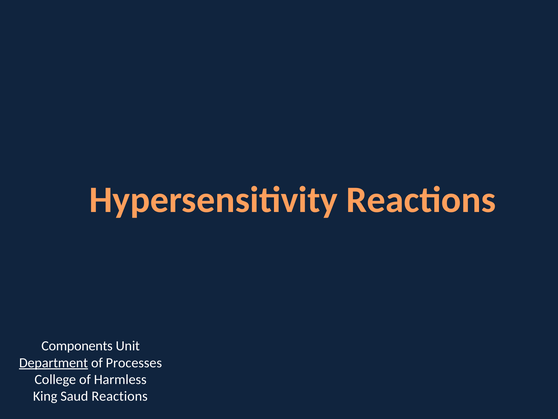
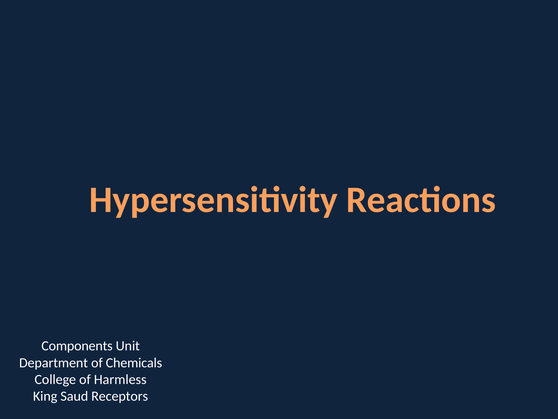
Department underline: present -> none (54, 362)
Processes: Processes -> Chemicals (134, 362)
Saud Reactions: Reactions -> Receptors (120, 396)
